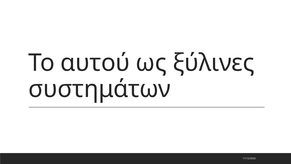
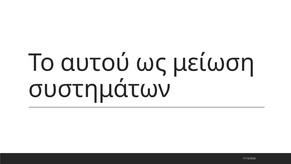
ξύλινες: ξύλινες -> μείωση (214, 63)
